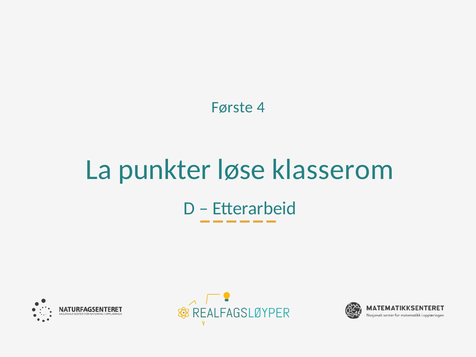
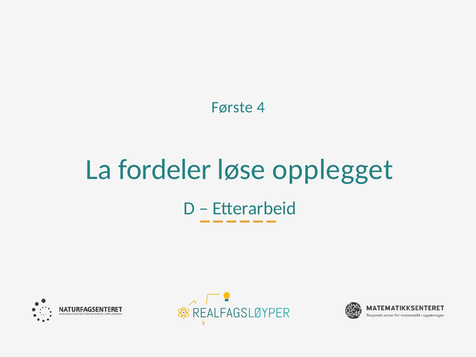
punkter: punkter -> fordeler (165, 170)
klasserom: klasserom -> opplegget (333, 170)
